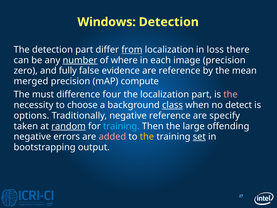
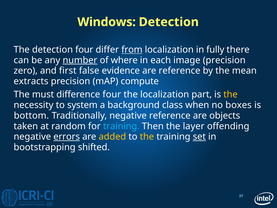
detection part: part -> four (84, 50)
loss: loss -> fully (215, 50)
fully: fully -> first (68, 71)
merged: merged -> extracts (31, 81)
the colour: pink -> yellow (231, 94)
choose: choose -> system (82, 105)
class underline: present -> none (172, 105)
detect: detect -> boxes (239, 105)
options: options -> bottom (31, 115)
specify: specify -> objects (225, 115)
random underline: present -> none (69, 126)
large: large -> layer (194, 126)
errors underline: none -> present (67, 137)
added colour: pink -> yellow (112, 137)
output: output -> shifted (94, 147)
